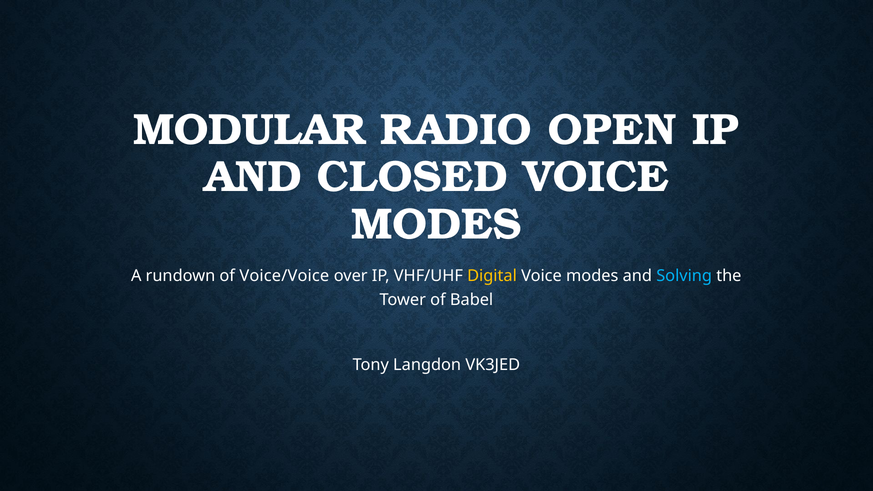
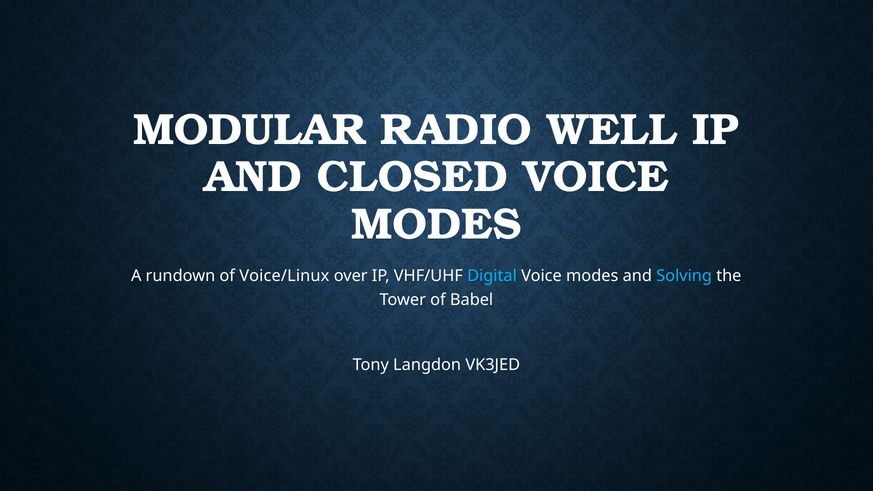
OPEN: OPEN -> WELL (612, 130)
Voice/Voice: Voice/Voice -> Voice/Linux (284, 276)
Digital colour: yellow -> light blue (492, 276)
